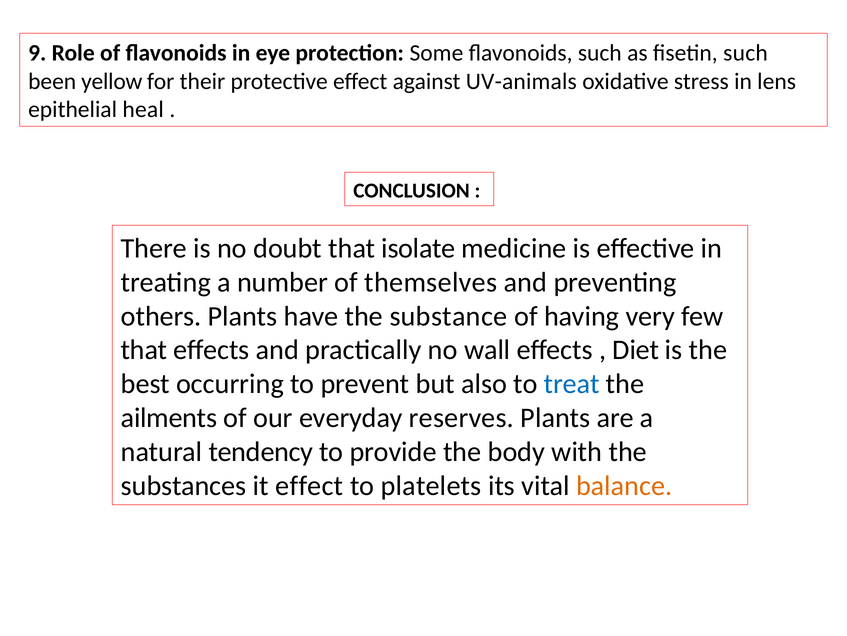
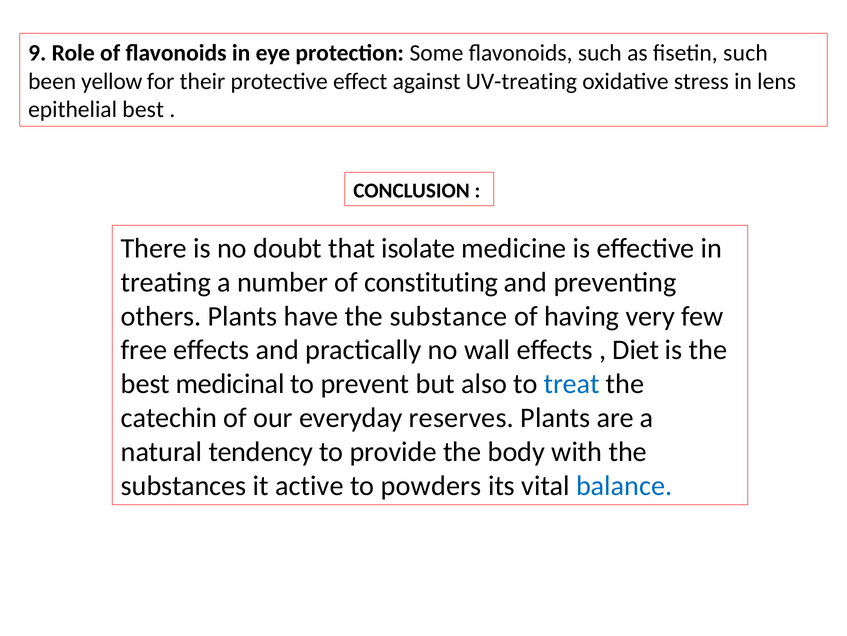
UV-animals: UV-animals -> UV-treating (521, 81)
epithelial heal: heal -> best (143, 110)
themselves: themselves -> constituting (431, 282)
that: that -> free (144, 350)
occurring: occurring -> medicinal (230, 384)
ailments: ailments -> catechin (169, 417)
it effect: effect -> active (309, 485)
platelets: platelets -> powders (431, 485)
balance colour: orange -> blue (624, 485)
